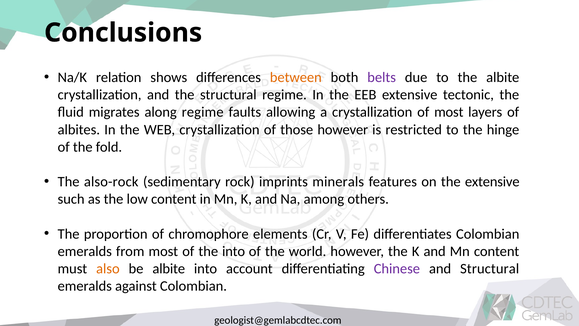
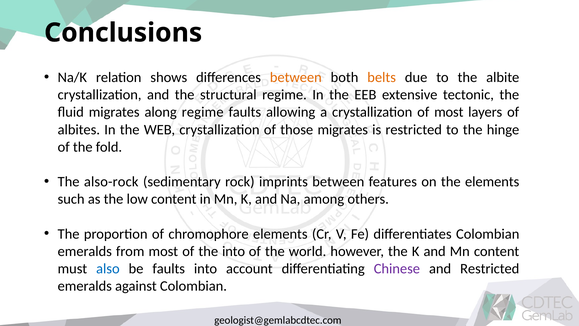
belts colour: purple -> orange (382, 77)
those however: however -> migrates (343, 129)
imprints minerals: minerals -> between (338, 182)
the extensive: extensive -> elements (492, 182)
also colour: orange -> blue (108, 268)
be albite: albite -> faults (169, 268)
and Structural: Structural -> Restricted (490, 268)
